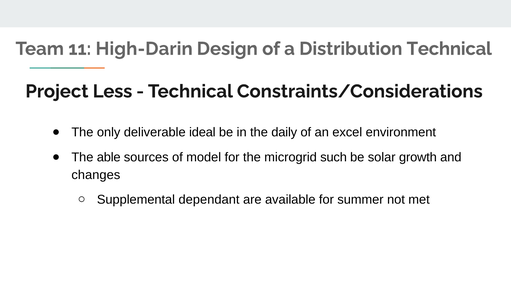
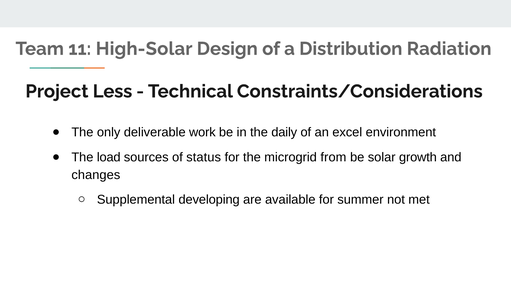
High-Darin: High-Darin -> High-Solar (144, 49)
Distribution Technical: Technical -> Radiation (449, 49)
ideal: ideal -> work (202, 132)
able: able -> load (109, 157)
model: model -> status (204, 157)
such: such -> from (333, 157)
dependant: dependant -> developing (209, 199)
